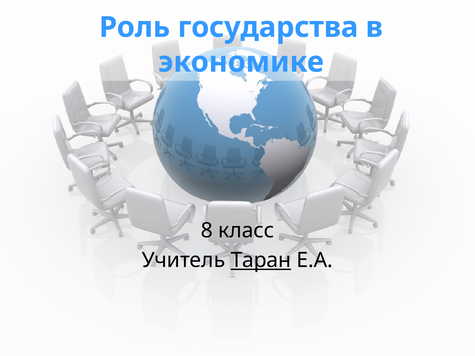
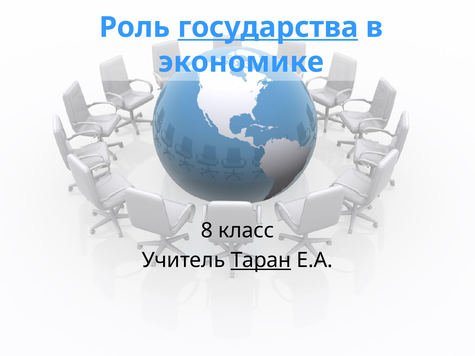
государства underline: none -> present (268, 27)
